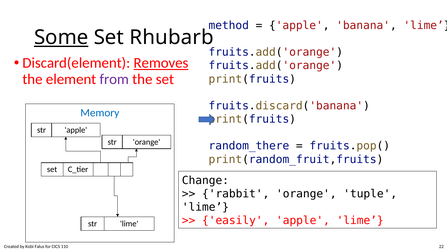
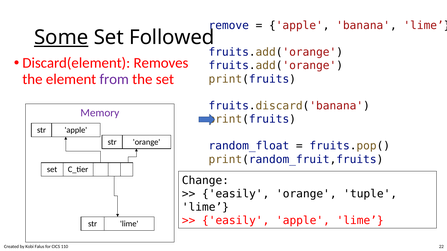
method: method -> remove (229, 26)
Rhubarb: Rhubarb -> Followed (172, 38)
Removes underline: present -> none (161, 63)
Memory colour: blue -> purple (100, 113)
random_there: random_there -> random_float (249, 146)
rabbit: rabbit -> easily (236, 194)
